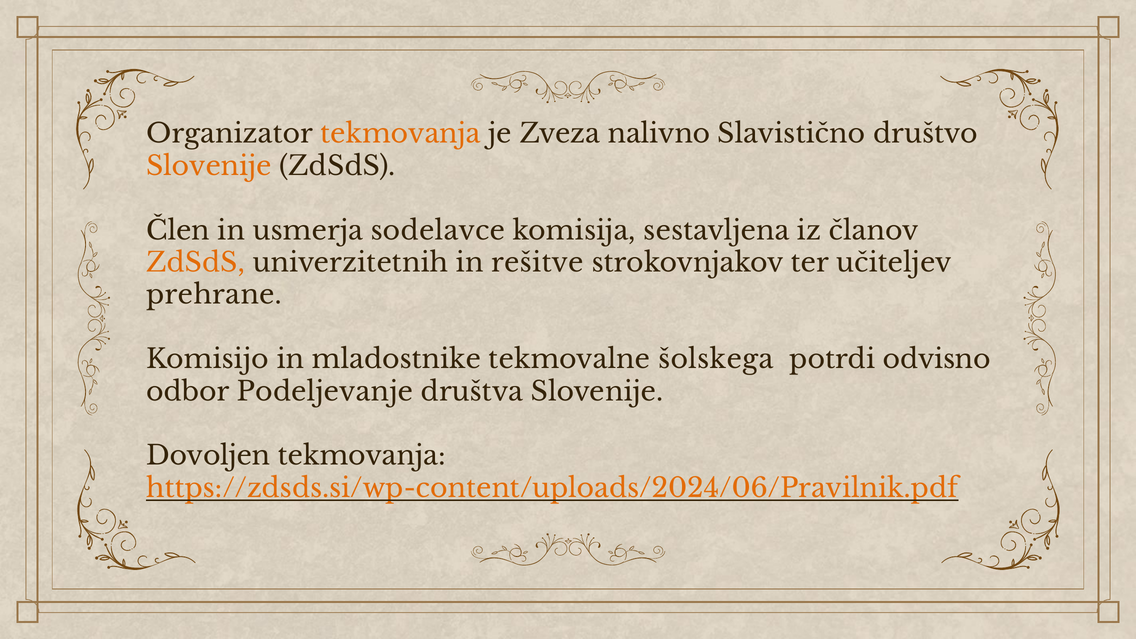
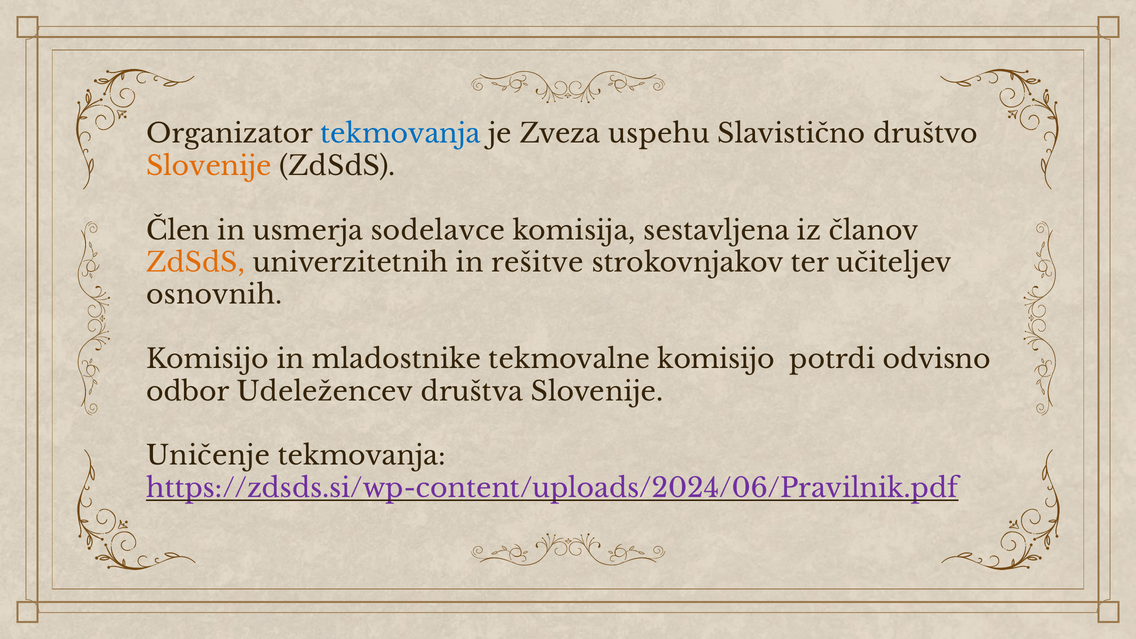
tekmovanja colour: orange -> blue (401, 134)
nalivno: nalivno -> uspehu (659, 134)
prehrane: prehrane -> osnovnih (214, 295)
tekmovalne šolskega: šolskega -> komisijo (716, 359)
Podeljevanje: Podeljevanje -> Udeležencev (325, 392)
Dovoljen: Dovoljen -> Uničenje (208, 456)
https://zdsds.si/wp-content/uploads/2024/06/Pravilnik.pdf colour: orange -> purple (552, 488)
